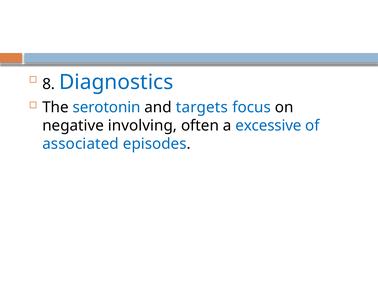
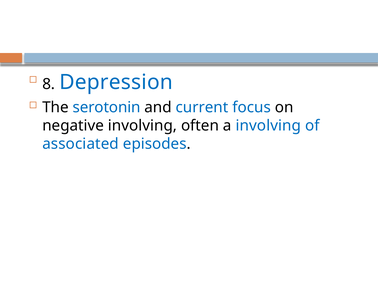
Diagnostics: Diagnostics -> Depression (116, 82)
targets: targets -> current (202, 107)
a excessive: excessive -> involving (268, 125)
